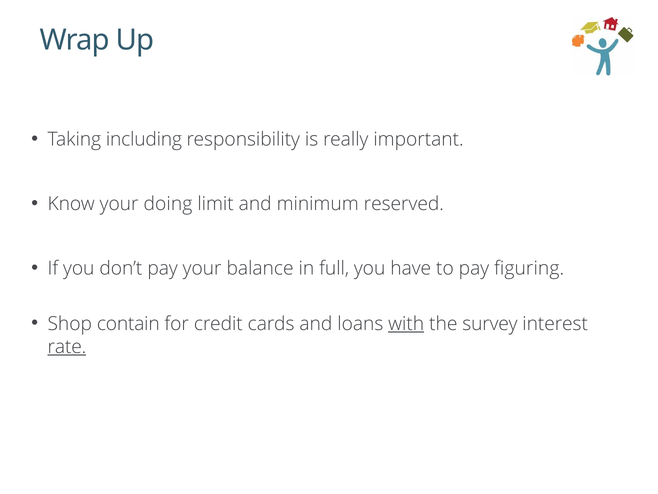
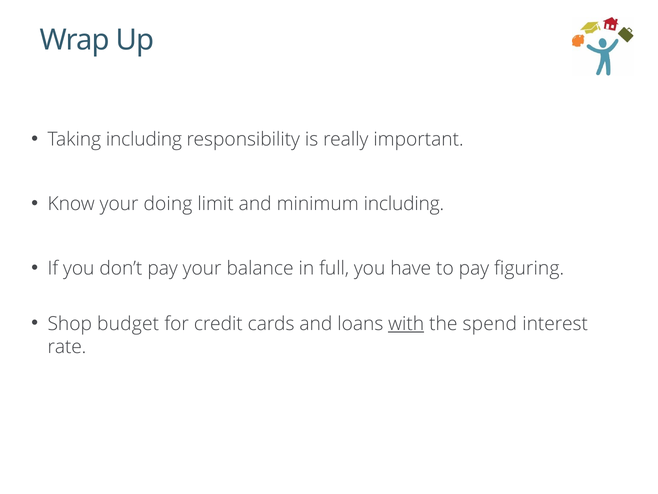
minimum reserved: reserved -> including (404, 204)
contain: contain -> budget (128, 323)
survey: survey -> spend (490, 323)
rate underline: present -> none (67, 346)
